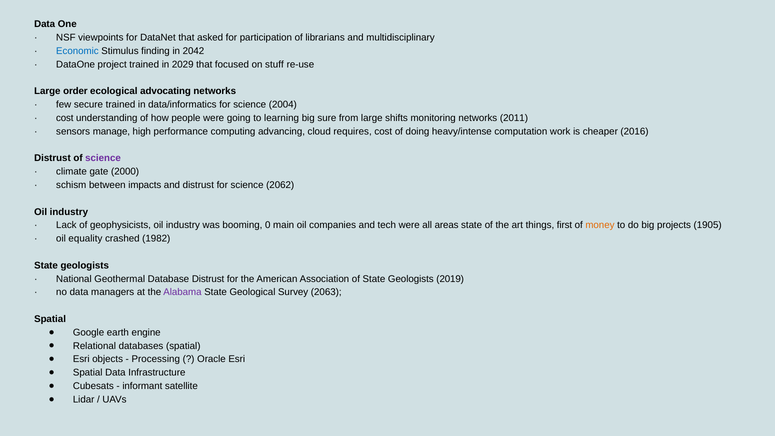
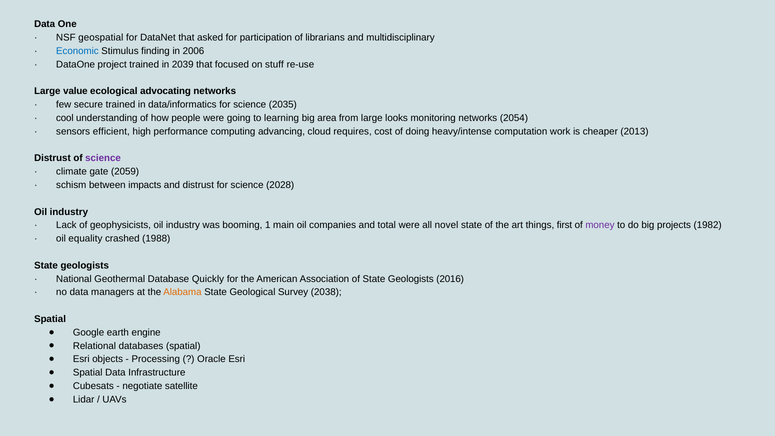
viewpoints: viewpoints -> geospatial (101, 38)
2042: 2042 -> 2006 (193, 51)
2029: 2029 -> 2039 (183, 64)
order: order -> value (75, 91)
2004: 2004 -> 2035 (283, 105)
cost: cost -> cool (65, 118)
sure: sure -> area (327, 118)
shifts: shifts -> looks (397, 118)
2011: 2011 -> 2054 (514, 118)
manage: manage -> efficient (111, 131)
2016: 2016 -> 2013 (634, 131)
2000: 2000 -> 2059 (125, 172)
2062: 2062 -> 2028 (280, 185)
0: 0 -> 1 (268, 225)
tech: tech -> total (387, 225)
areas: areas -> novel (447, 225)
money colour: orange -> purple (600, 225)
1905: 1905 -> 1982 (708, 225)
1982: 1982 -> 1988 (156, 239)
Database Distrust: Distrust -> Quickly (208, 279)
2019: 2019 -> 2016 (450, 279)
Alabama colour: purple -> orange (182, 292)
2063: 2063 -> 2038 (326, 292)
informant: informant -> negotiate (142, 386)
